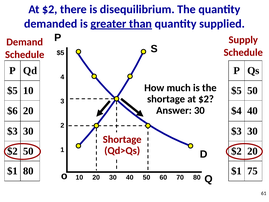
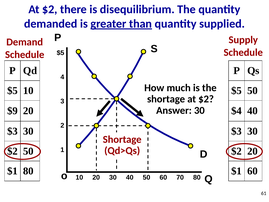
$6: $6 -> $9 (12, 111)
$1 75: 75 -> 60 (252, 171)
